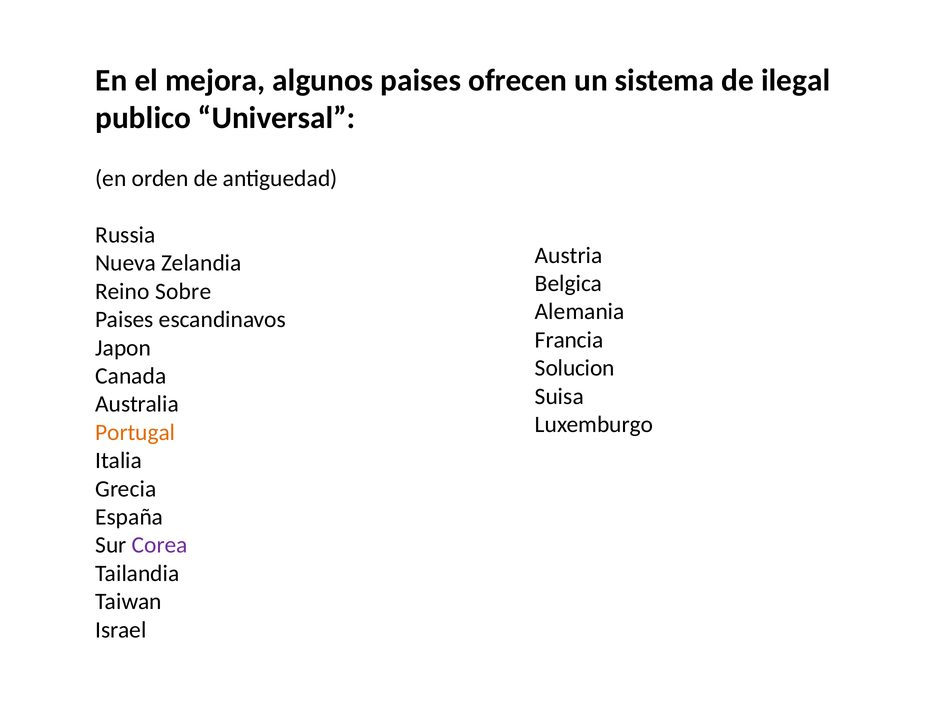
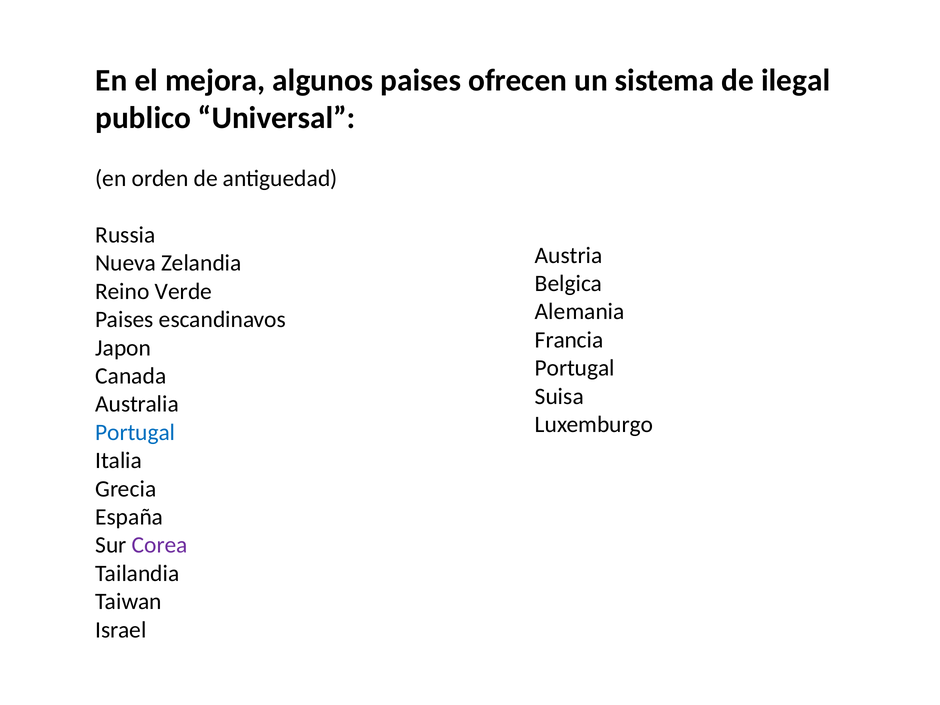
Sobre: Sobre -> Verde (183, 291)
Solucion: Solucion -> Portugal (575, 368)
Portugal colour: orange -> blue (135, 432)
